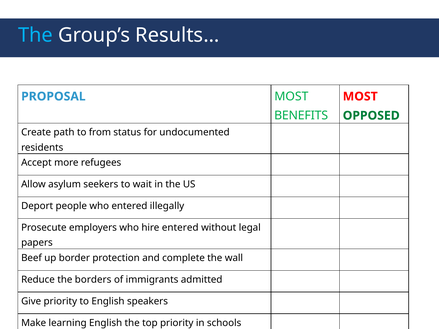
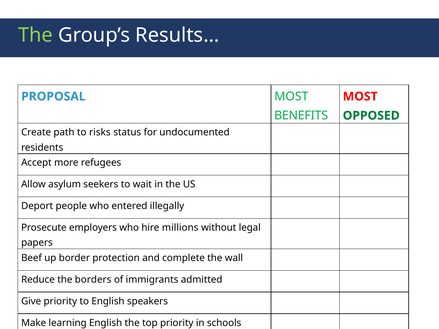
The colour: light blue -> light green (36, 35)
from: from -> risks (100, 132)
hire entered: entered -> millions (180, 228)
